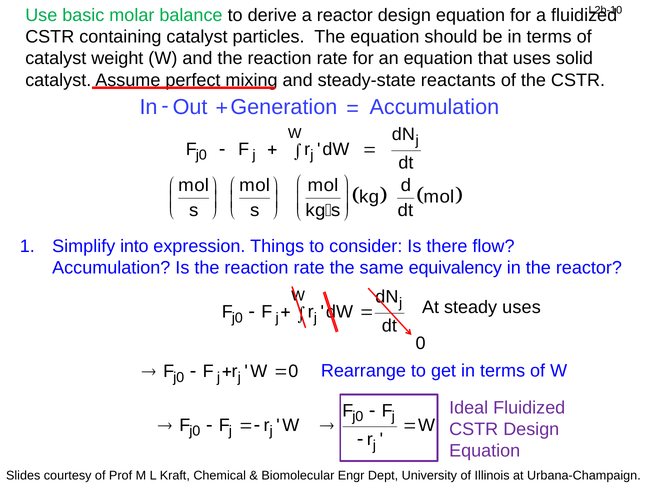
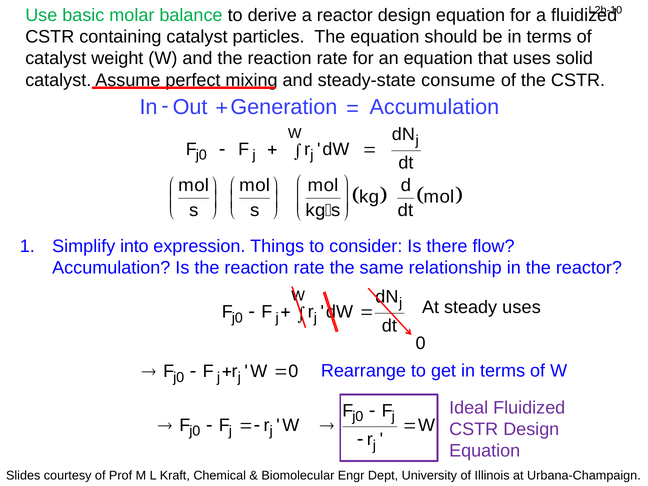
reactants: reactants -> consume (458, 80)
equivalency: equivalency -> relationship (455, 268)
